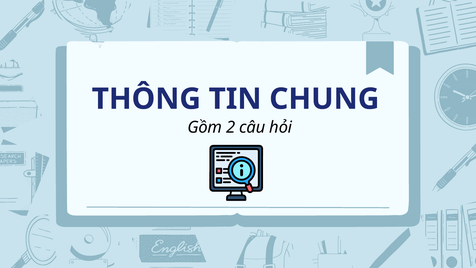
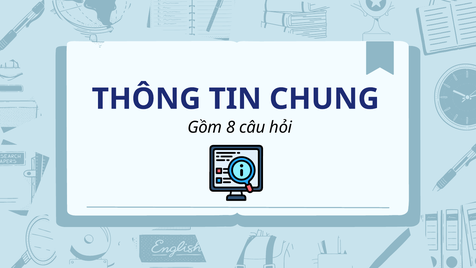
2: 2 -> 8 (231, 127)
